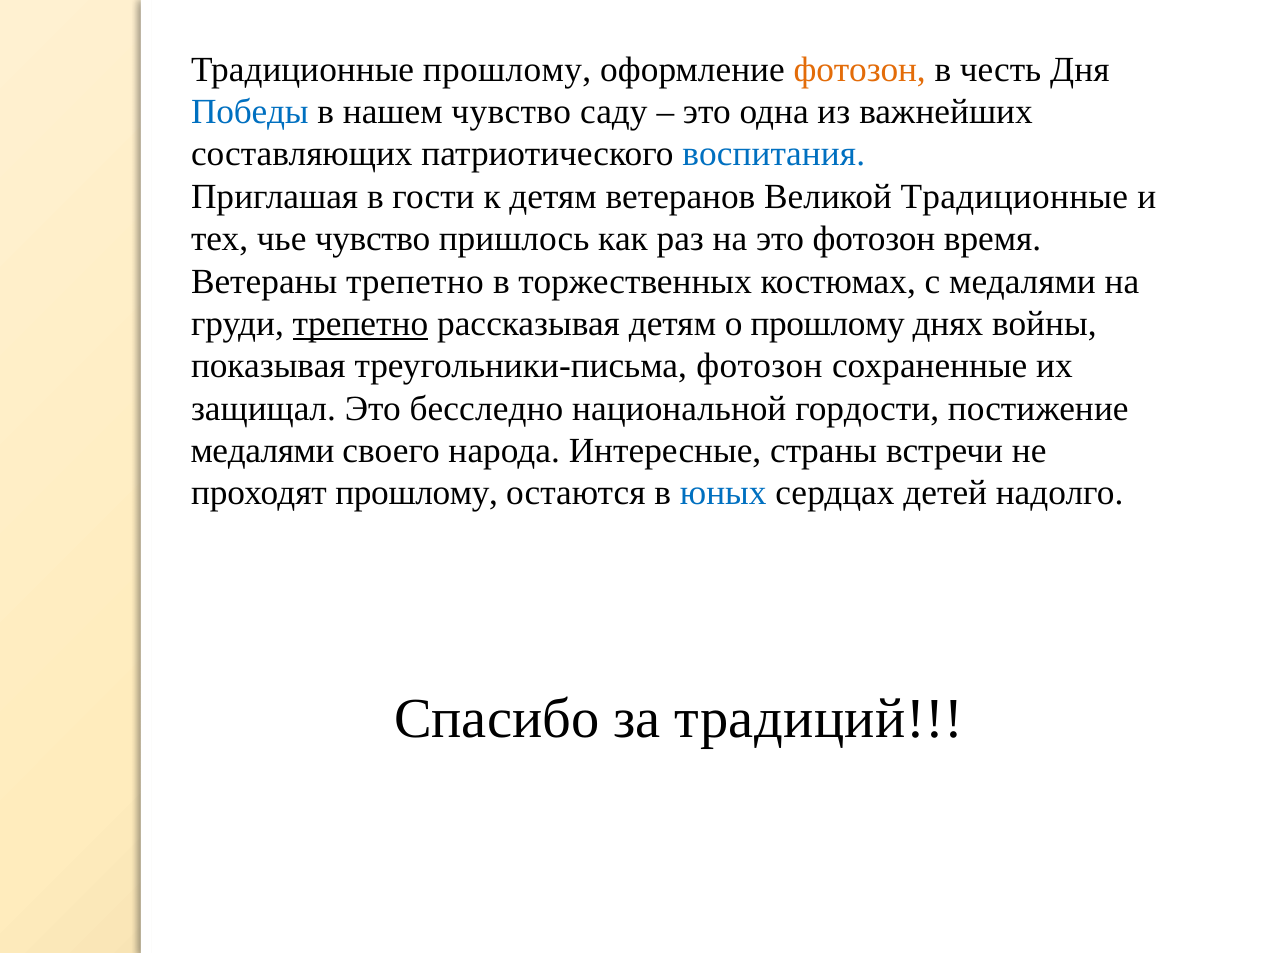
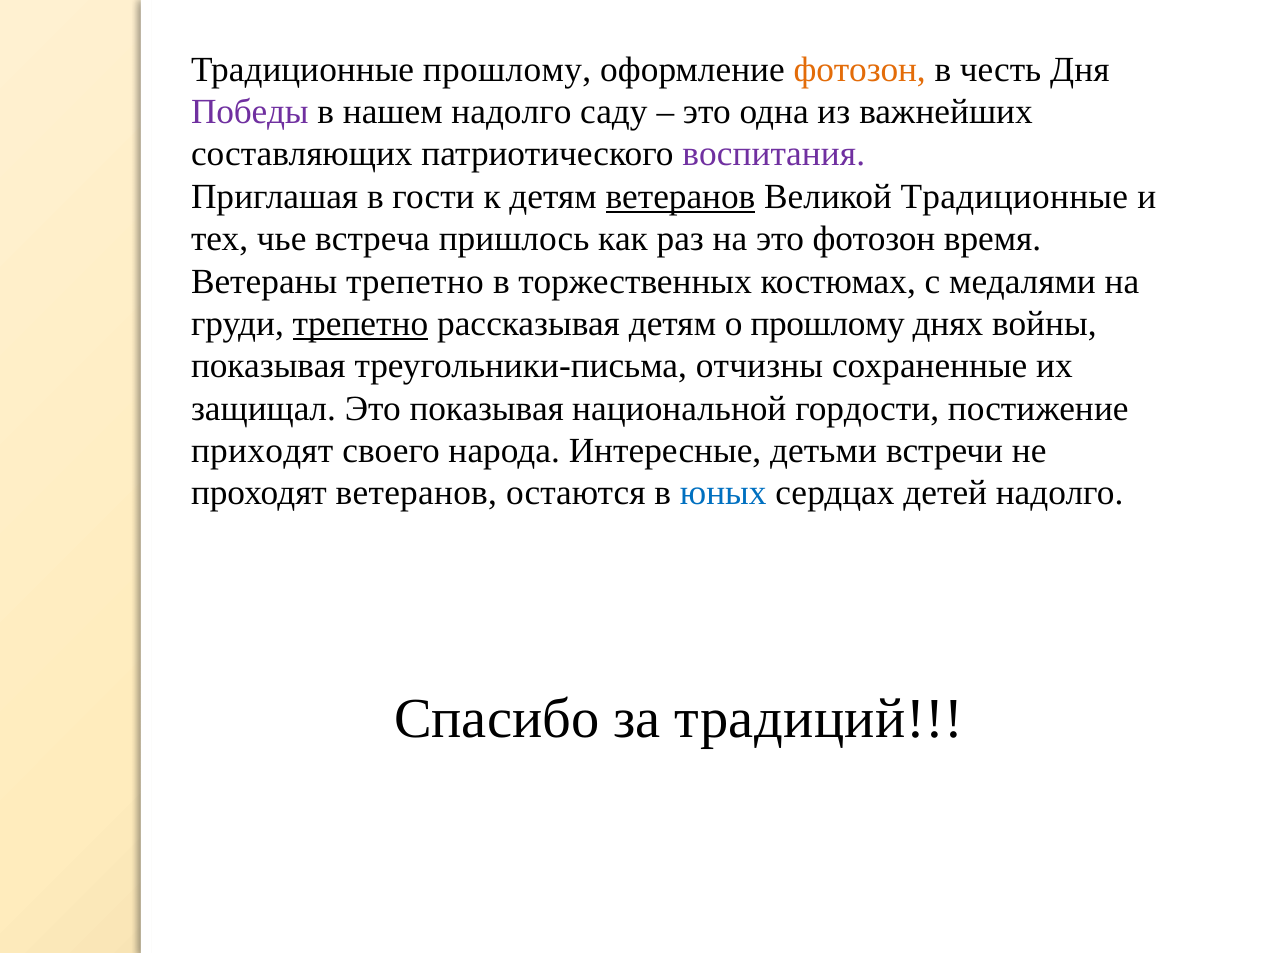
Победы colour: blue -> purple (250, 112)
нашем чувство: чувство -> надолго (511, 112)
воспитания colour: blue -> purple (774, 154)
ветеранов underline: none -> present (680, 197)
чье чувство: чувство -> встреча (373, 239)
треугольники-письма фотозон: фотозон -> отчизны (759, 366)
Это бесследно: бесследно -> показывая (487, 408)
медалями: медалями -> приходят (262, 451)
страны: страны -> детьми (824, 451)
проходят прошлому: прошлому -> ветеранов (416, 493)
